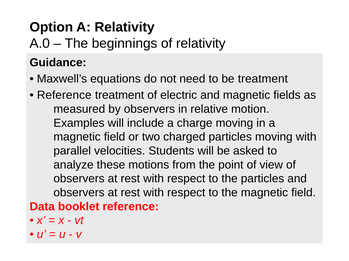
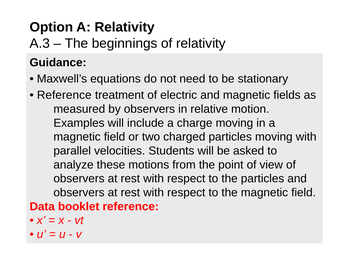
A.0: A.0 -> A.3 (40, 44)
be treatment: treatment -> stationary (263, 79)
